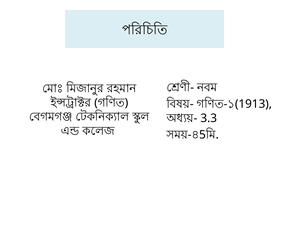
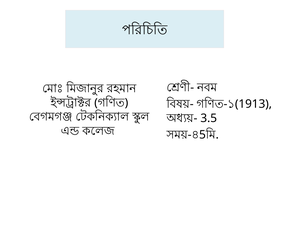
3.3: 3.3 -> 3.5 (209, 118)
